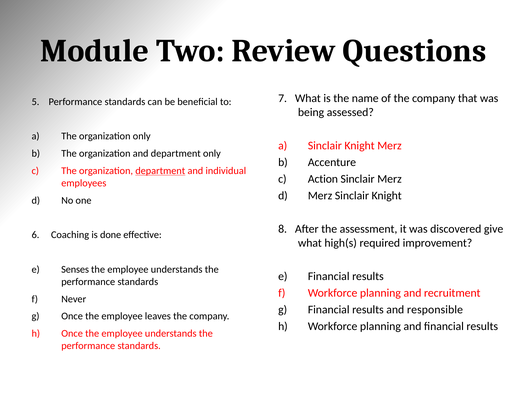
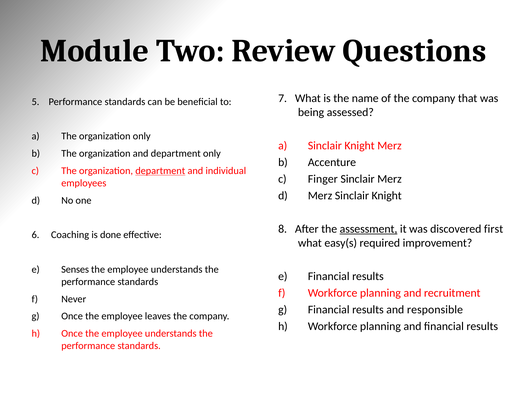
Action: Action -> Finger (323, 179)
assessment underline: none -> present (369, 229)
give: give -> first (494, 229)
high(s: high(s -> easy(s (341, 243)
